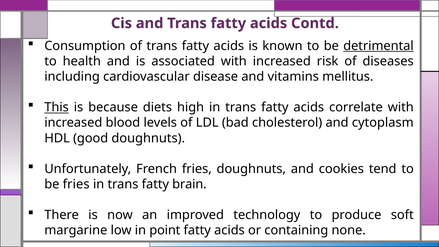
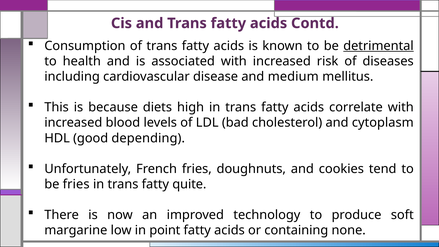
vitamins: vitamins -> medium (293, 77)
This underline: present -> none (57, 107)
good doughnuts: doughnuts -> depending (148, 138)
brain: brain -> quite (189, 184)
